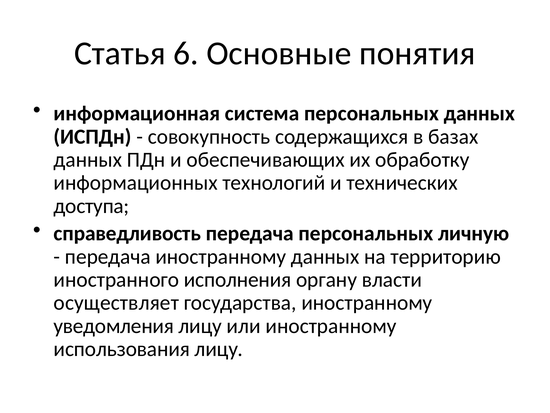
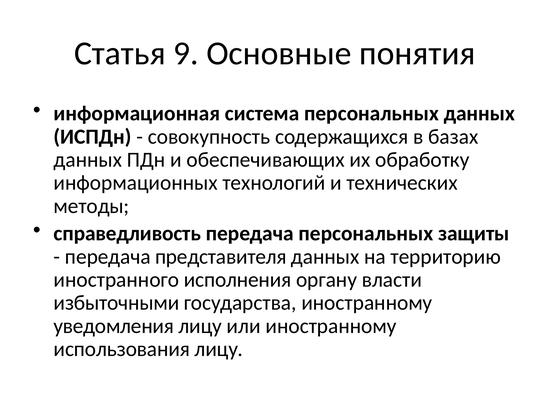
6: 6 -> 9 (186, 53)
доступа: доступа -> методы (91, 206)
личную: личную -> защиты (474, 233)
передача иностранному: иностранному -> представителя (221, 256)
осуществляет: осуществляет -> избыточными (116, 303)
